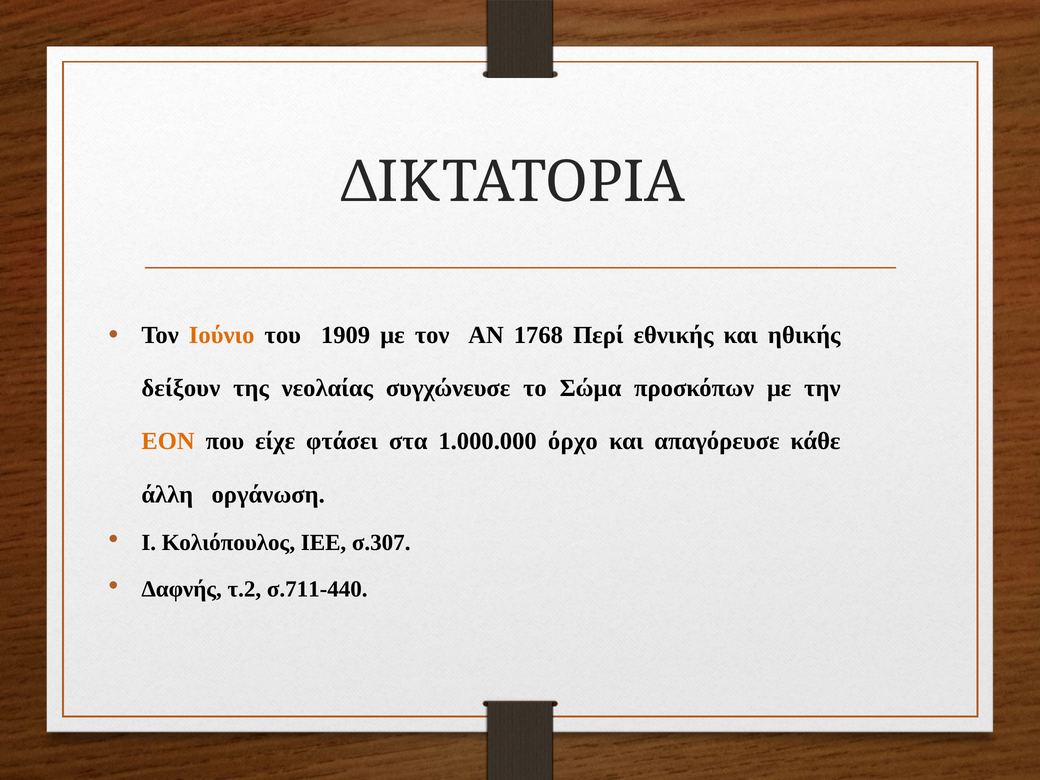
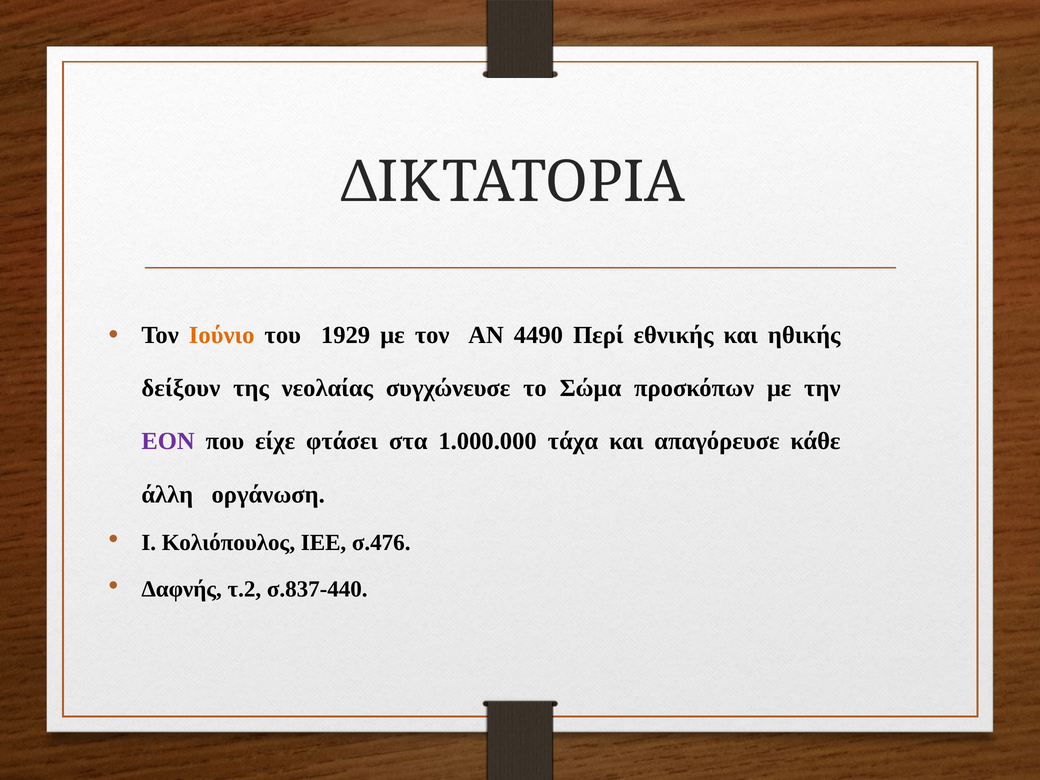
1909: 1909 -> 1929 (346, 335)
1768: 1768 -> 4490 (538, 335)
ΕΟΝ colour: orange -> purple (168, 441)
όρχο: όρχο -> τάχα (573, 441)
σ.307: σ.307 -> σ.476 (381, 543)
σ.711-440: σ.711-440 -> σ.837-440 (317, 589)
